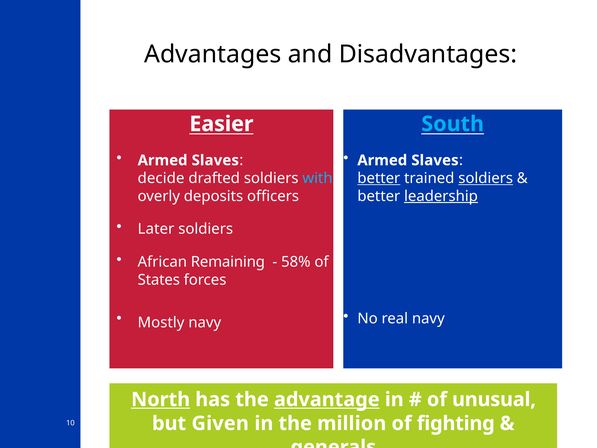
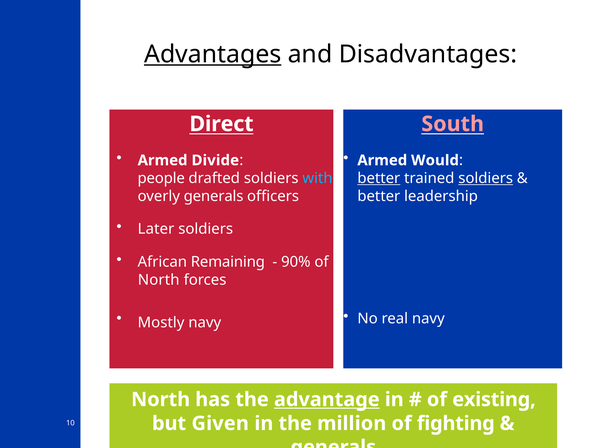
Advantages underline: none -> present (213, 54)
Easier: Easier -> Direct (221, 124)
South colour: light blue -> pink (453, 124)
Slaves: Slaves -> Divide (215, 160)
Slaves: Slaves -> Would (435, 160)
decide: decide -> people (161, 178)
overly deposits: deposits -> generals (214, 196)
leadership underline: present -> none (441, 196)
58%: 58% -> 90% (296, 262)
States: States -> North (159, 280)
North underline: present -> none (161, 399)
unusual: unusual -> existing (494, 399)
